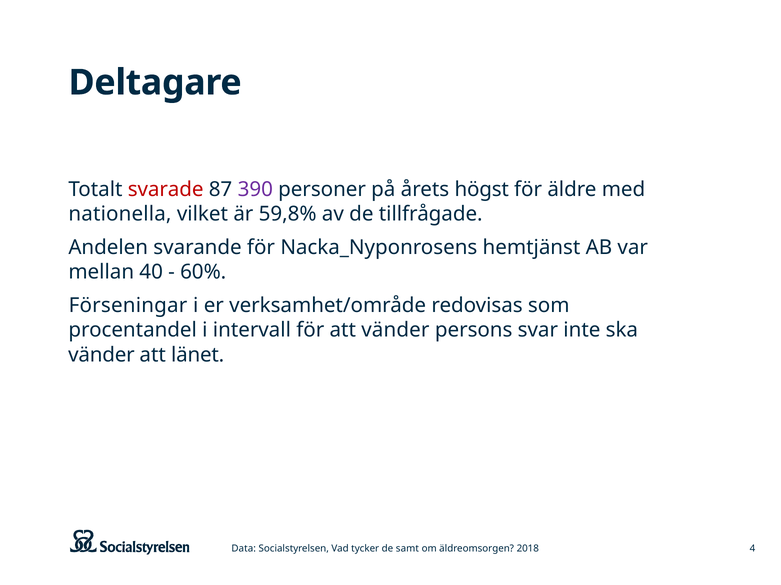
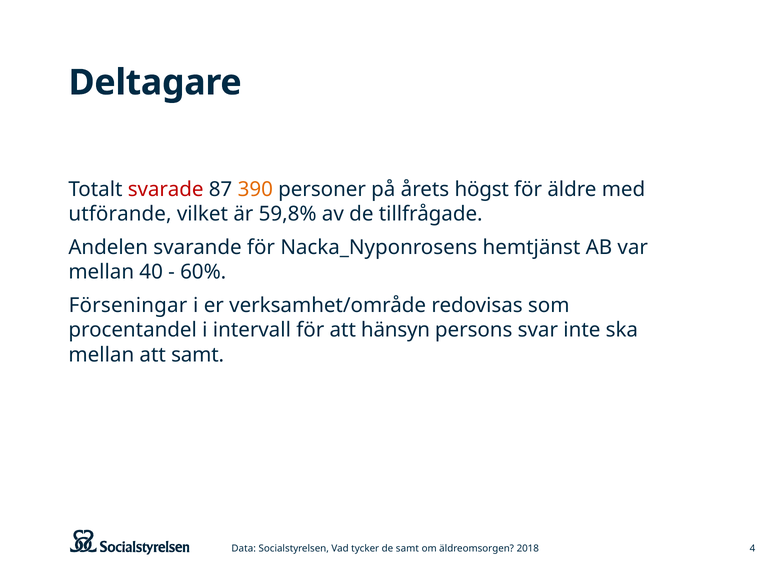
390 colour: purple -> orange (255, 190)
nationella: nationella -> utförande (120, 214)
att vänder: vänder -> hänsyn (396, 331)
vänder: vänder -> mellan (101, 355)
att länet: länet -> samt (198, 355)
